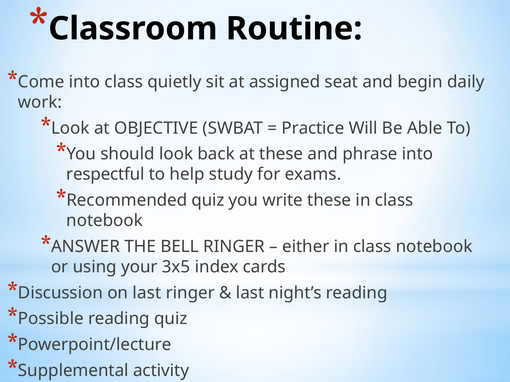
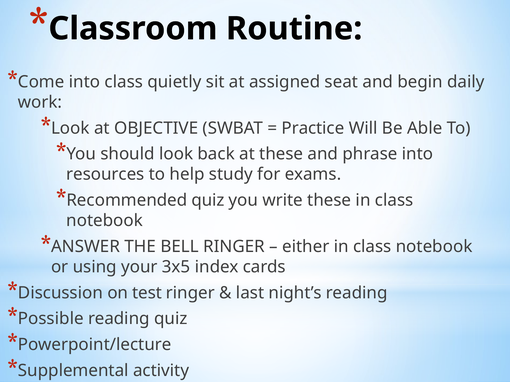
respectful: respectful -> resources (105, 175)
on last: last -> test (147, 293)
